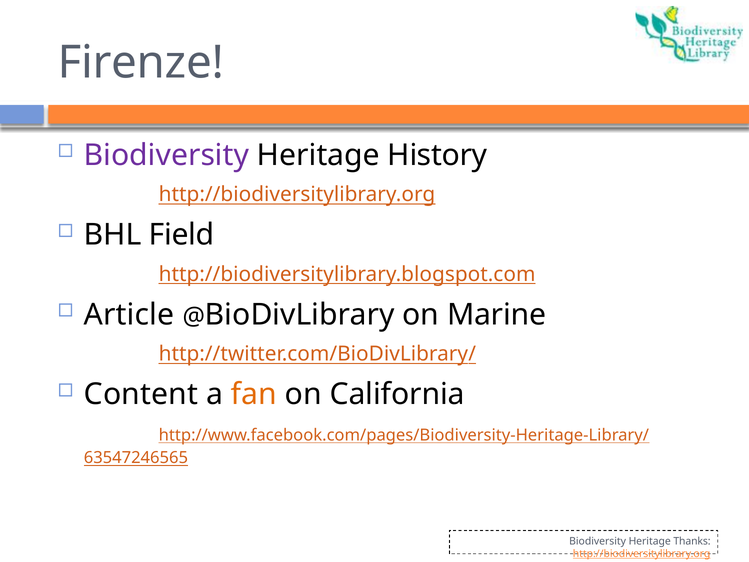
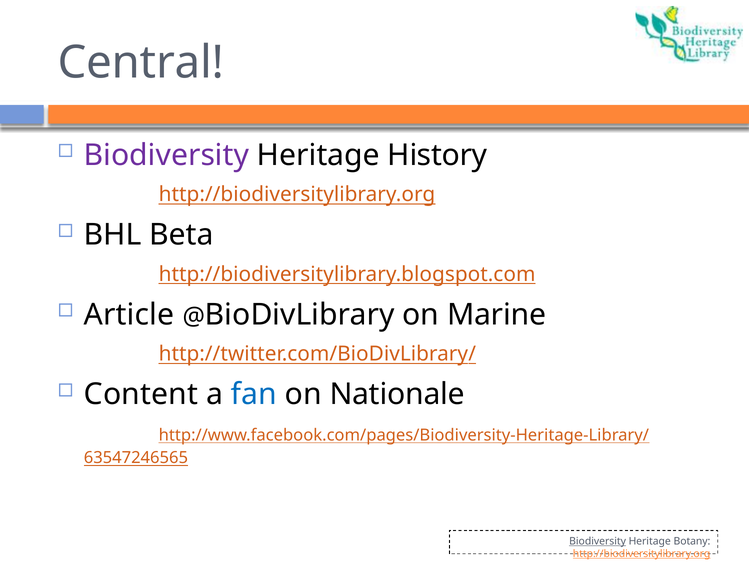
Firenze: Firenze -> Central (141, 62)
Field: Field -> Beta (182, 235)
fan colour: orange -> blue (254, 394)
California: California -> Nationale (397, 394)
Biodiversity underline: none -> present (598, 541)
Thanks: Thanks -> Botany (692, 541)
